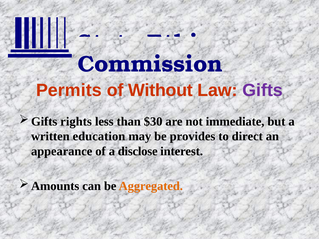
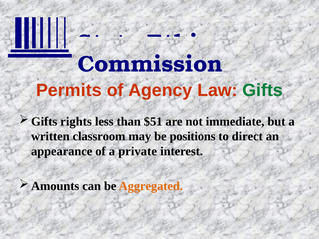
Without: Without -> Agency (160, 90)
Gifts colour: purple -> green (263, 90)
$30: $30 -> $51 (153, 122)
education: education -> classroom (99, 136)
provides: provides -> positions (193, 136)
disclose: disclose -> private (138, 151)
